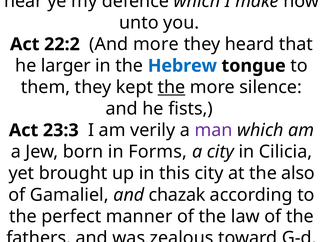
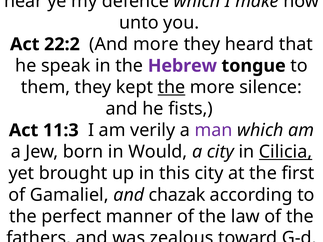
larger: larger -> speak (66, 66)
Hebrew colour: blue -> purple (182, 66)
23:3: 23:3 -> 11:3 (61, 130)
Forms: Forms -> Would (158, 152)
Cilicia underline: none -> present (286, 152)
also: also -> first (298, 174)
